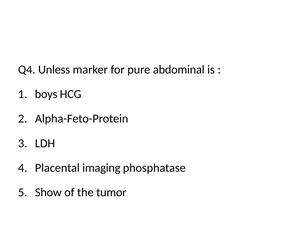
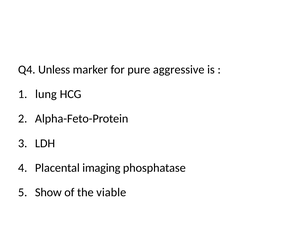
abdominal: abdominal -> aggressive (179, 70)
boys: boys -> lung (46, 94)
tumor: tumor -> viable (111, 192)
